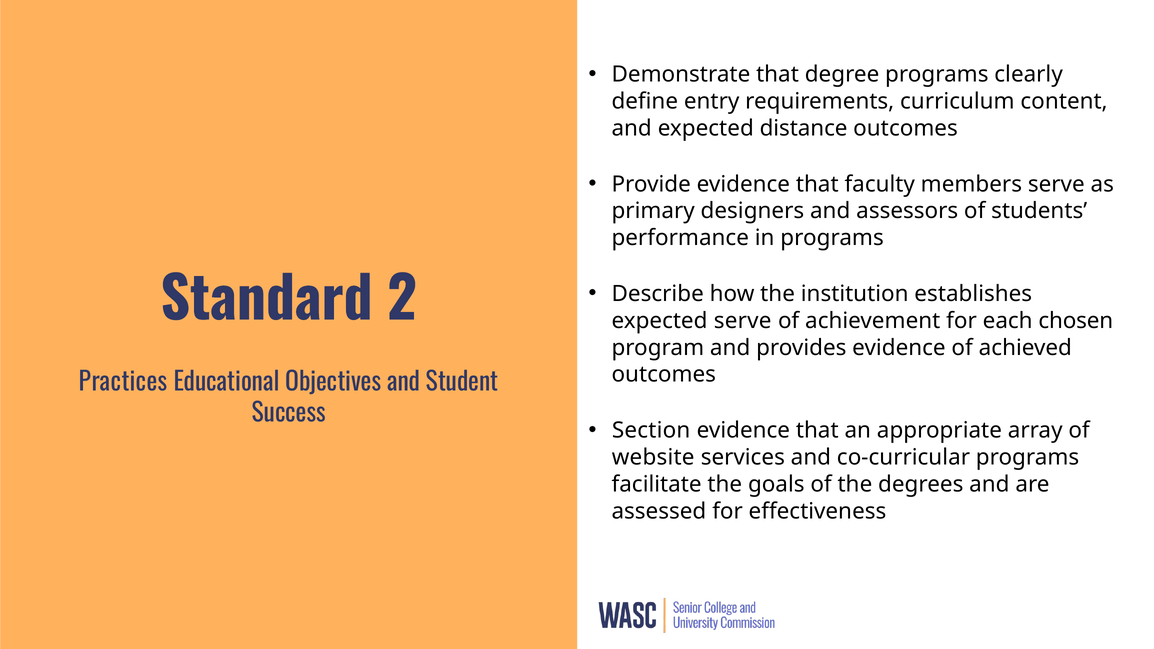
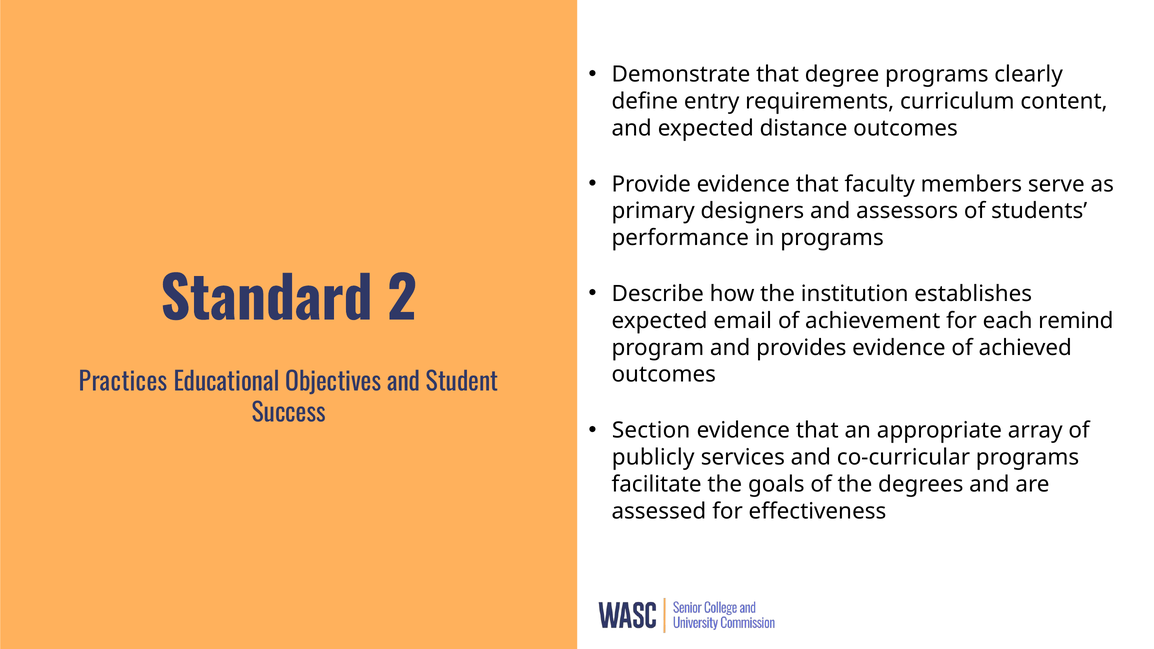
expected serve: serve -> email (743, 321)
chosen: chosen -> remind (1076, 321)
website: website -> publicly (653, 457)
